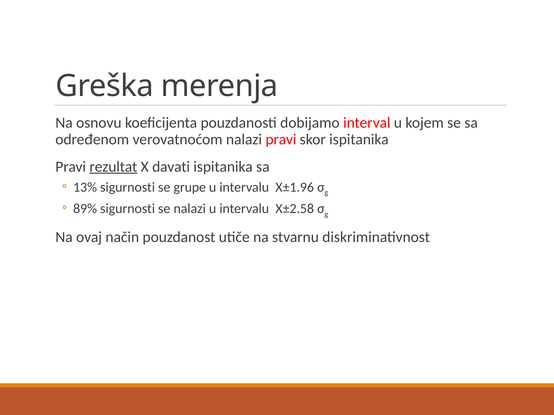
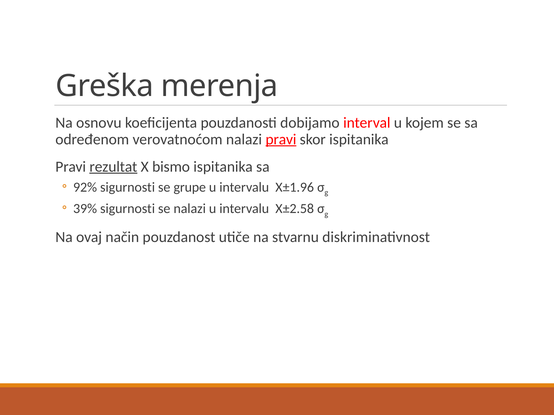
pravi underline: none -> present (281, 139)
davati: davati -> bismo (171, 167)
13%: 13% -> 92% (85, 187)
89%: 89% -> 39% (85, 209)
